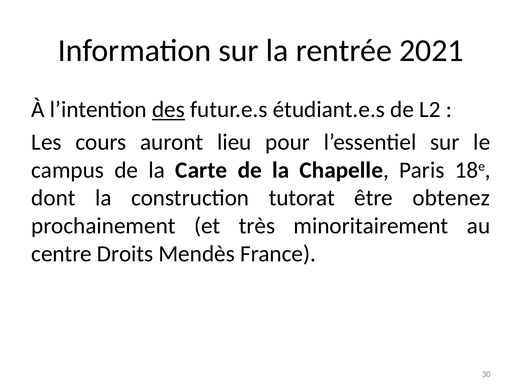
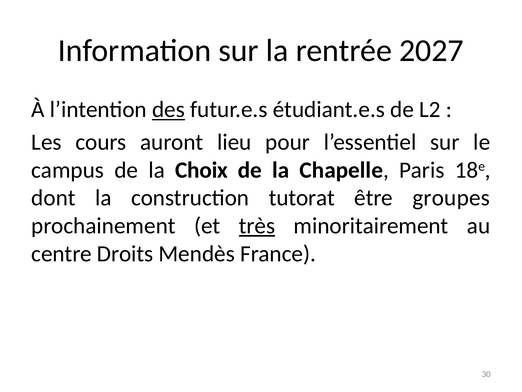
2021: 2021 -> 2027 (431, 51)
Carte: Carte -> Choix (201, 170)
obtenez: obtenez -> groupes (451, 198)
très underline: none -> present (257, 226)
